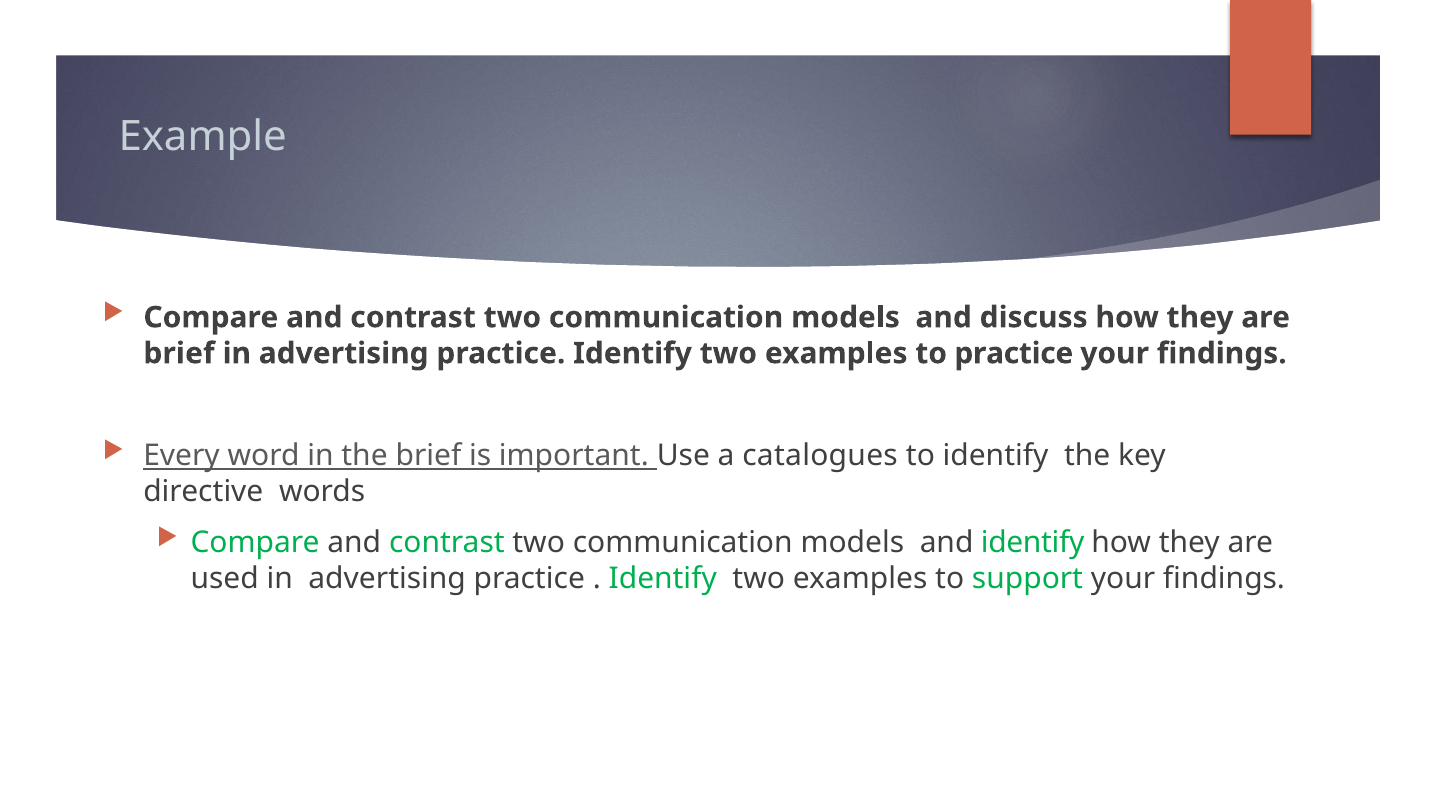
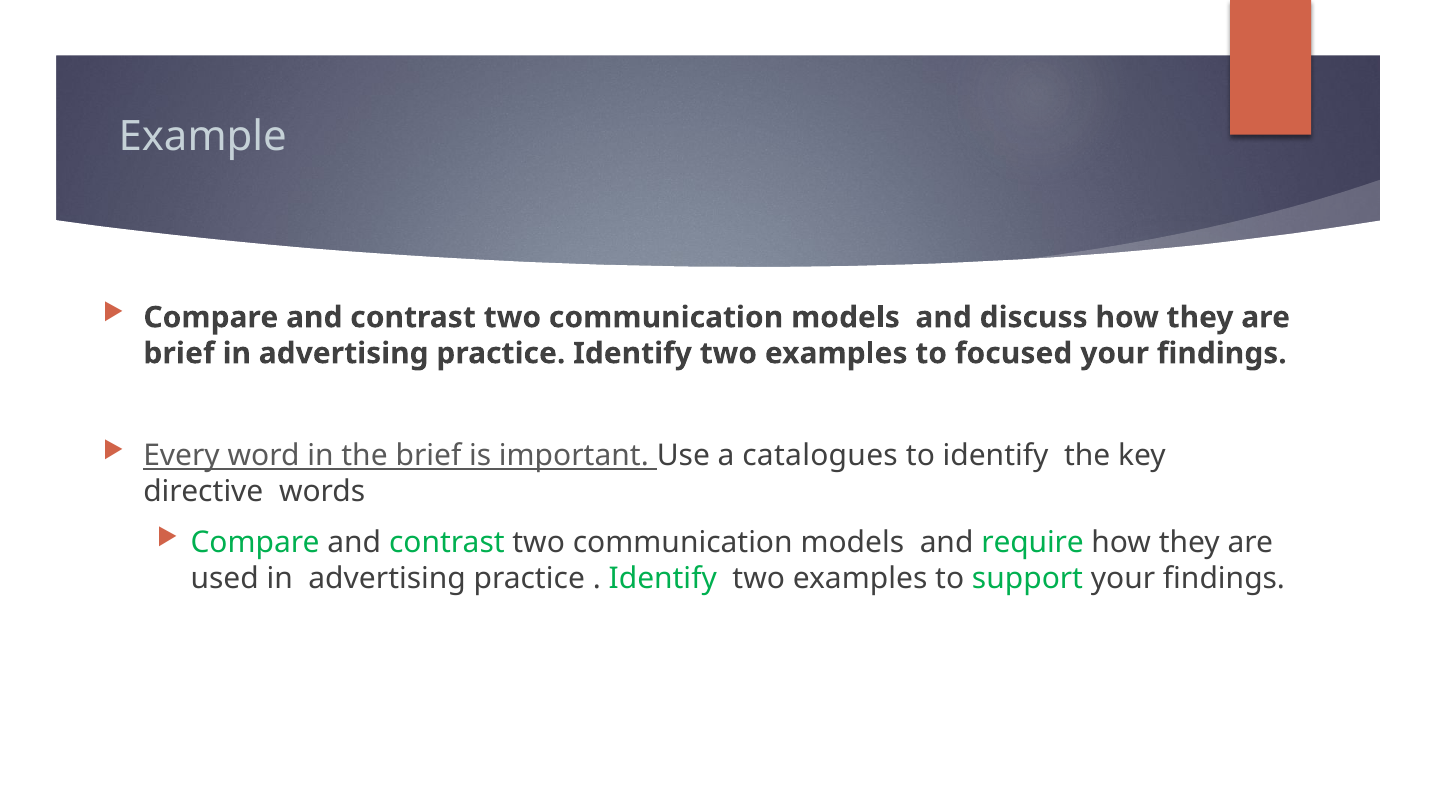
to practice: practice -> focused (1014, 354)
and identify: identify -> require (1033, 542)
